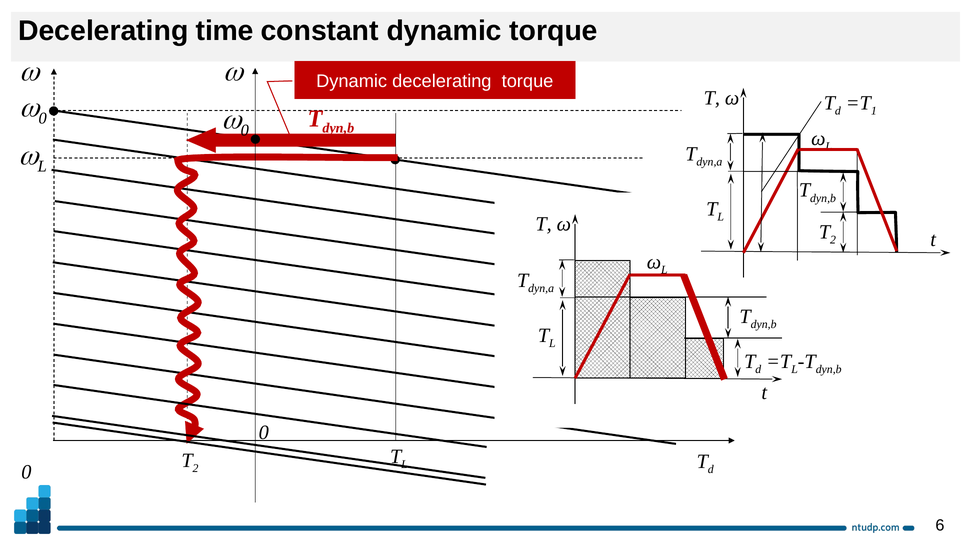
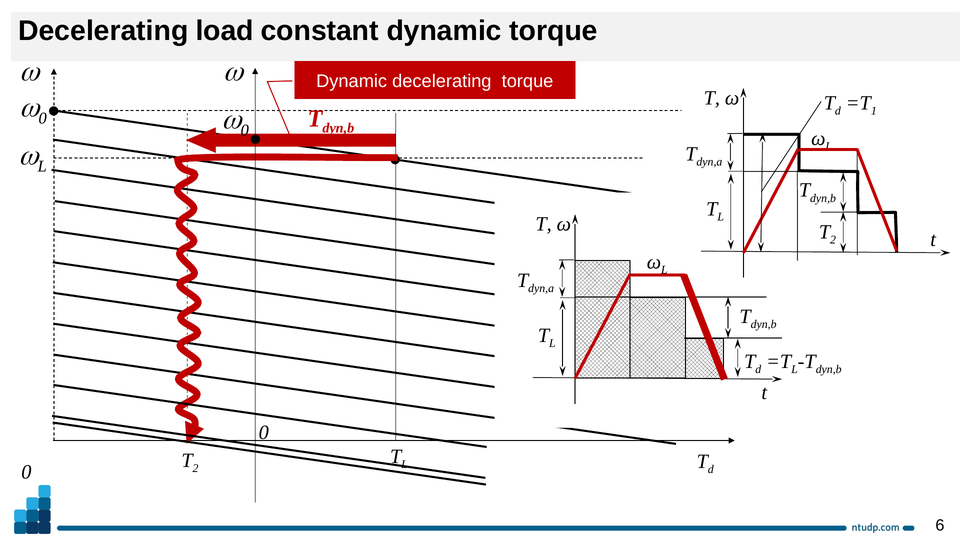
time: time -> load (225, 31)
